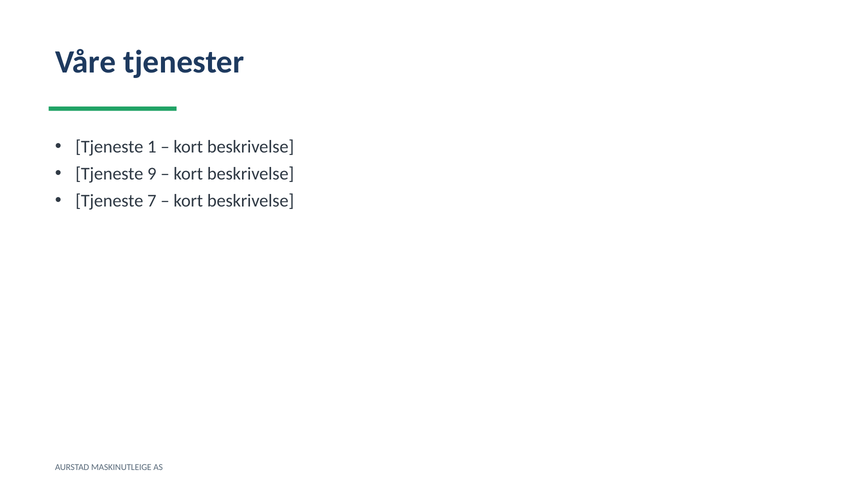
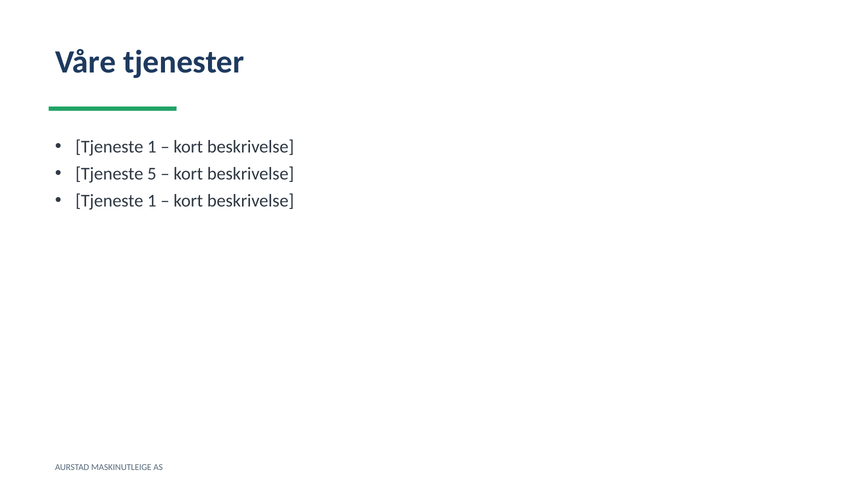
9: 9 -> 5 (152, 174)
7: 7 -> 1 (152, 201)
